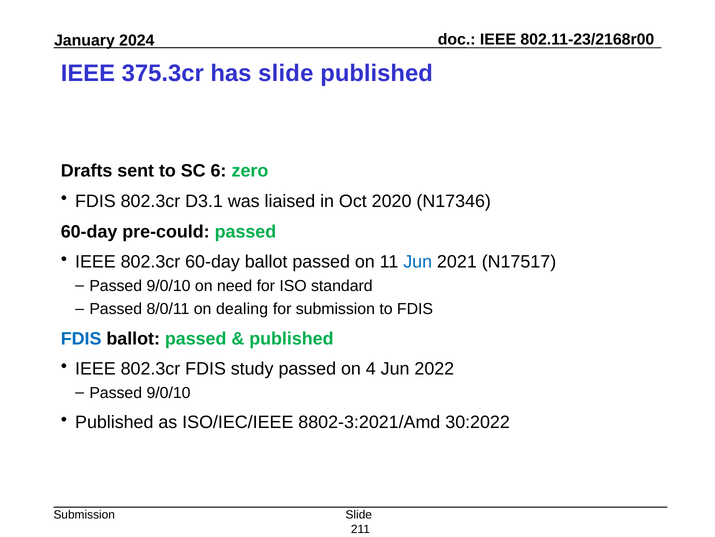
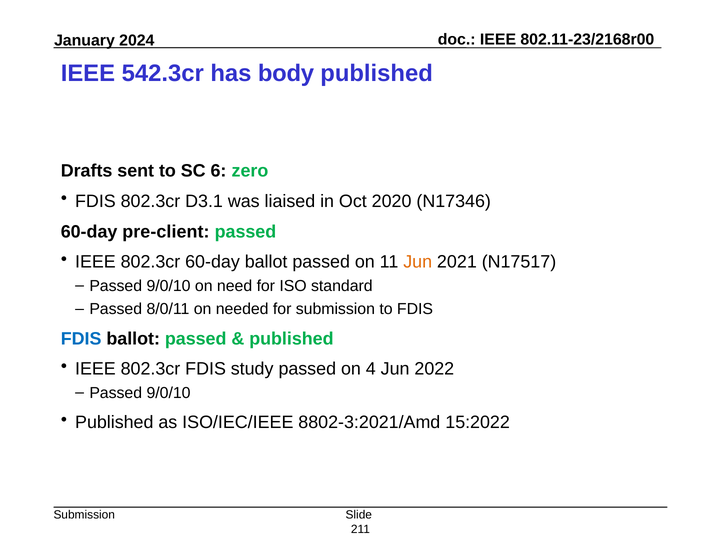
375.3cr: 375.3cr -> 542.3cr (163, 73)
has slide: slide -> body (286, 73)
pre-could: pre-could -> pre-client (166, 231)
Jun colour: blue -> orange (418, 262)
dealing: dealing -> needed (242, 309)
30:2022: 30:2022 -> 15:2022 (478, 422)
